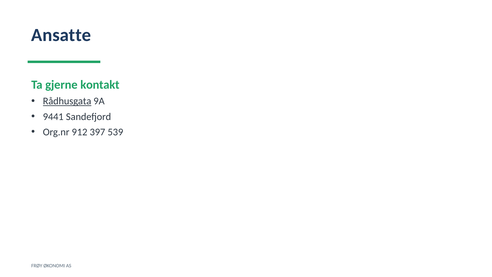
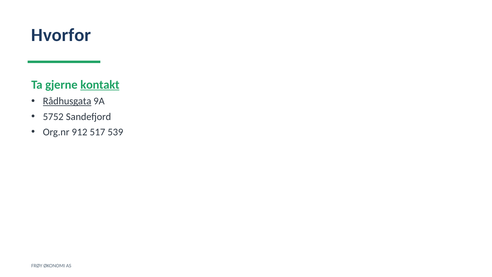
Ansatte: Ansatte -> Hvorfor (61, 35)
kontakt underline: none -> present (100, 85)
9441: 9441 -> 5752 (53, 117)
397: 397 -> 517 (97, 132)
